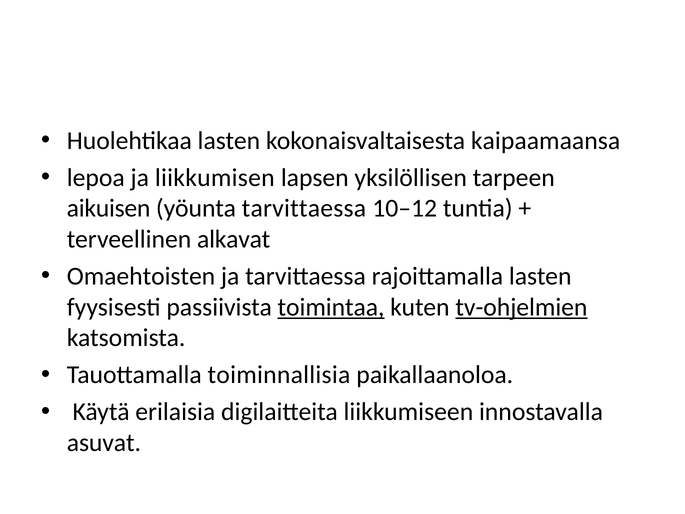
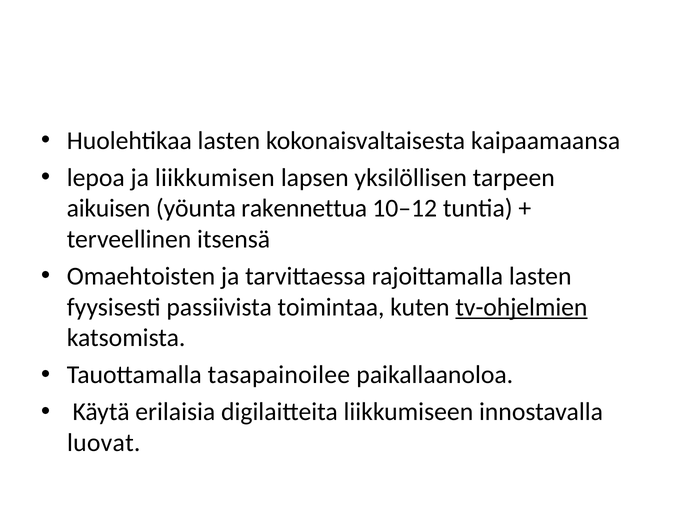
yöunta tarvittaessa: tarvittaessa -> rakennettua (304, 208)
alkavat: alkavat -> itsensä (234, 239)
toimintaa underline: present -> none (331, 307)
toiminnallisia: toiminnallisia -> tasapainoilee (279, 375)
asuvat: asuvat -> luovat (104, 443)
